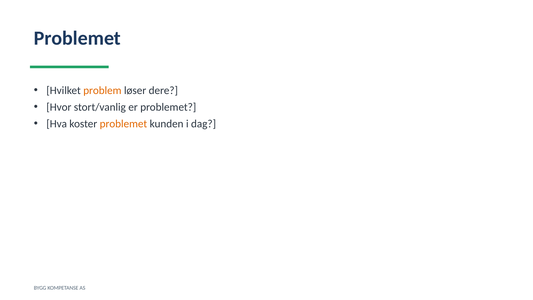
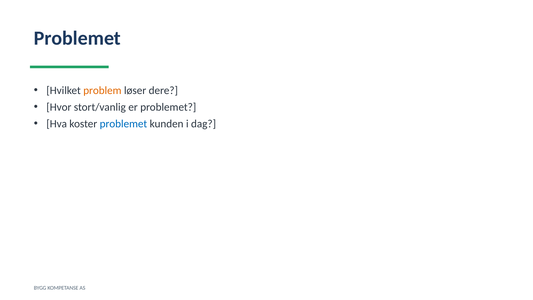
problemet colour: orange -> blue (123, 124)
